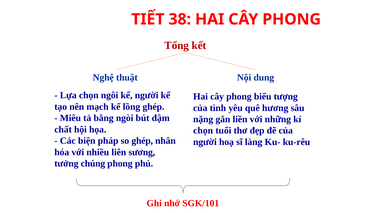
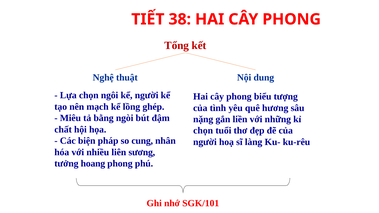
so ghép: ghép -> cung (142, 141)
chúng: chúng -> hoang (93, 164)
